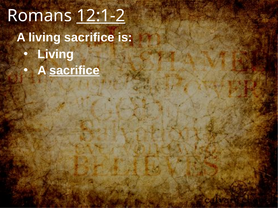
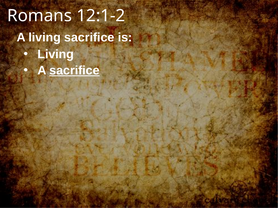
12:1-2 underline: present -> none (101, 16)
